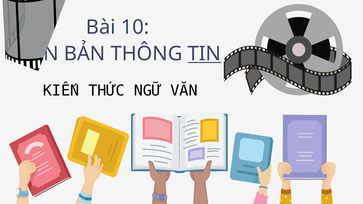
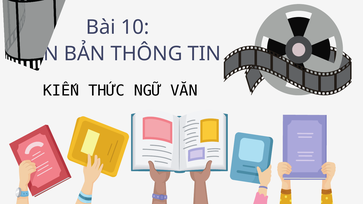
TIN underline: present -> none (204, 54)
